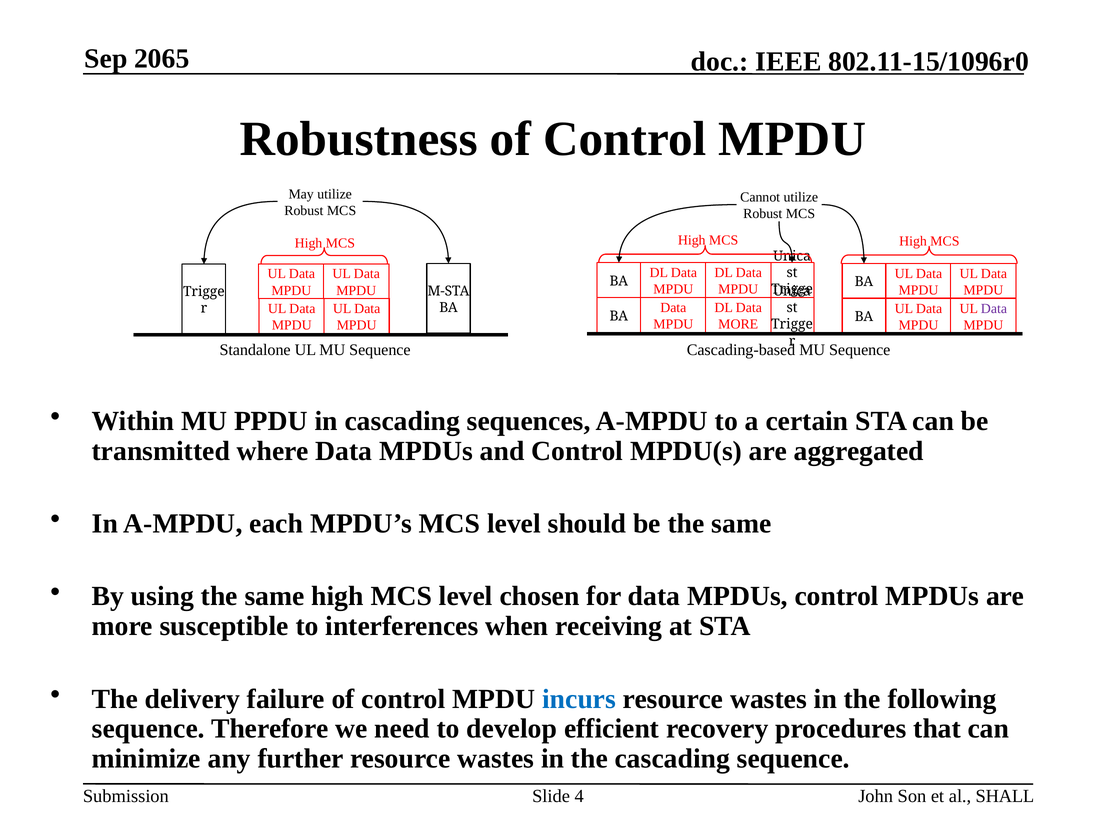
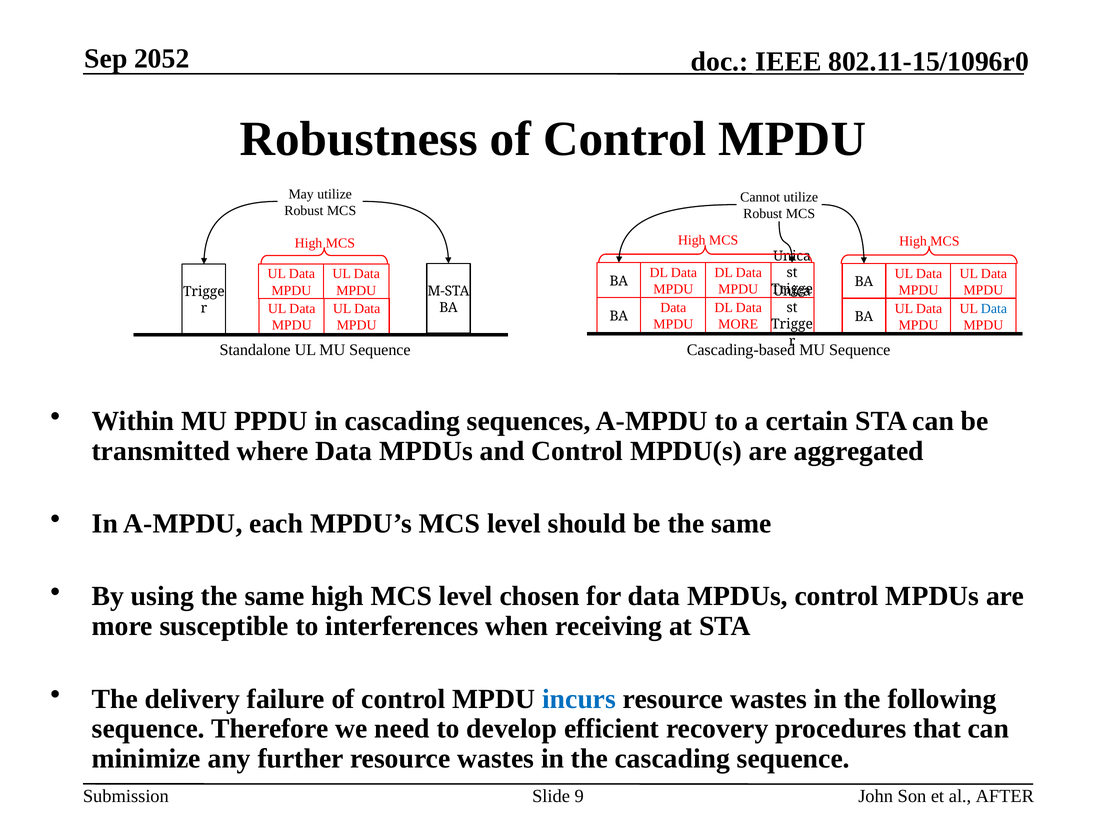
2065: 2065 -> 2052 (162, 59)
Data colour: purple -> blue (994, 309)
4: 4 -> 9 (579, 796)
SHALL: SHALL -> AFTER (1005, 796)
